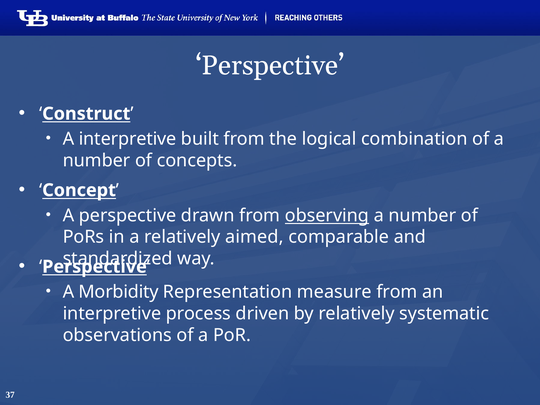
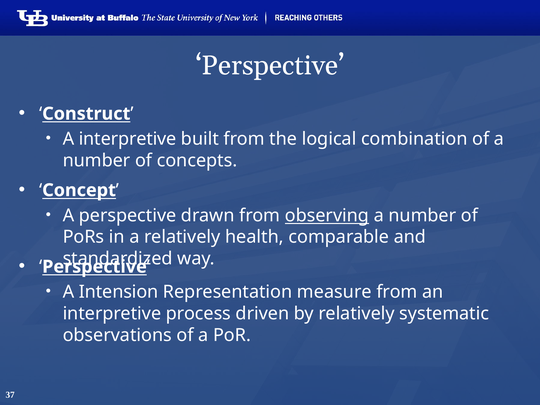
aimed: aimed -> health (254, 237)
Morbidity: Morbidity -> Intension (119, 292)
